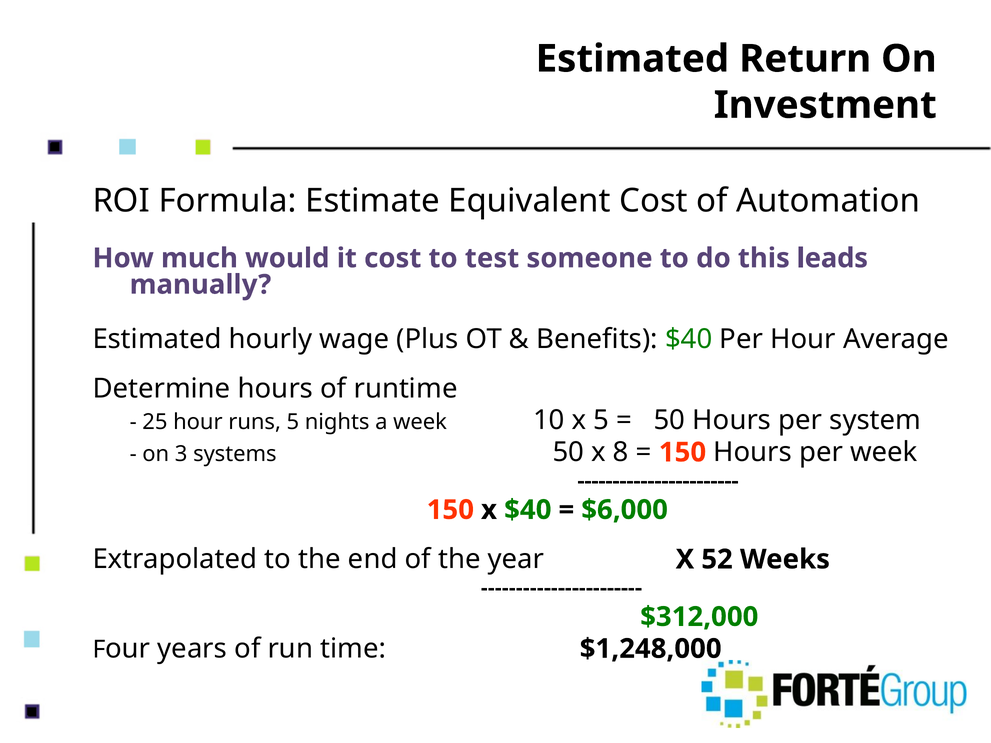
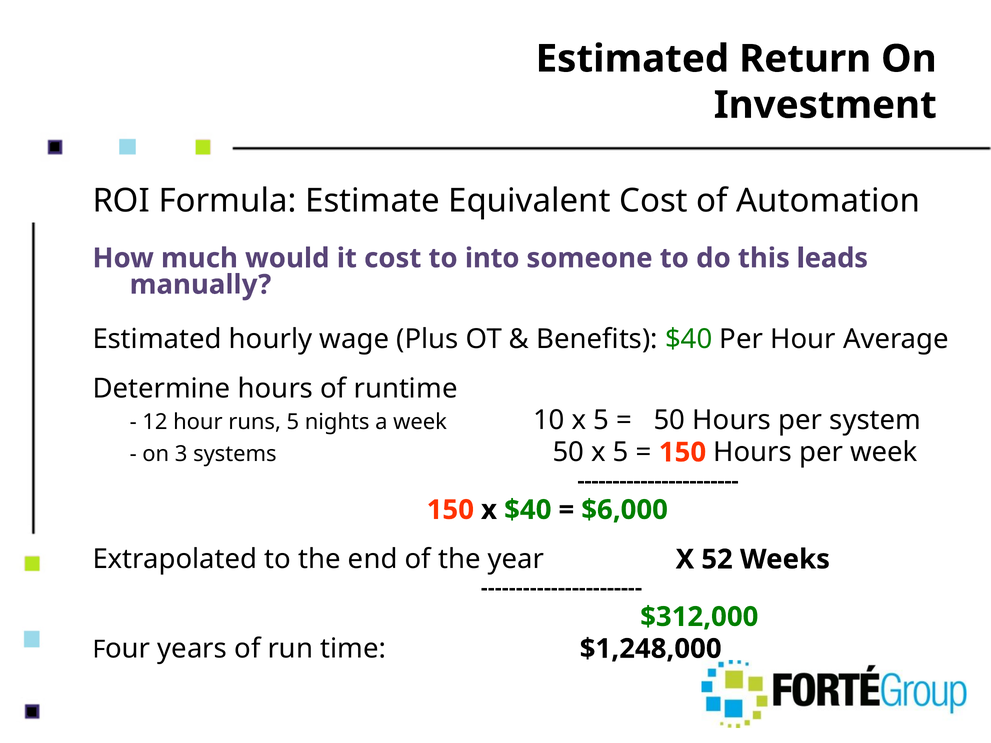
test: test -> into (492, 258)
25: 25 -> 12 (155, 422)
50 x 8: 8 -> 5 (621, 453)
